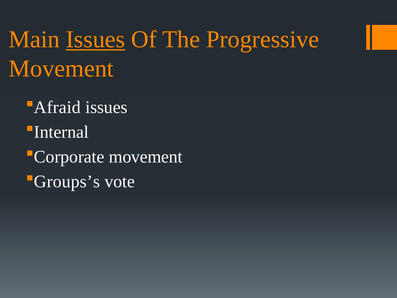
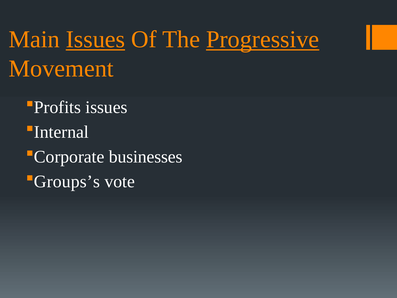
Progressive underline: none -> present (263, 39)
Afraid: Afraid -> Profits (57, 107)
Corporate movement: movement -> businesses (146, 157)
